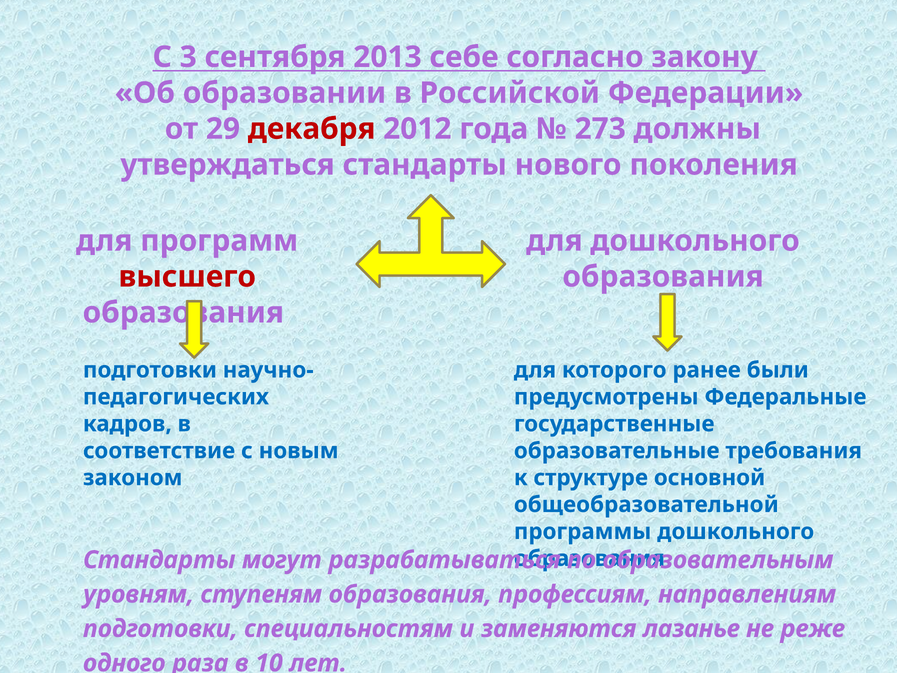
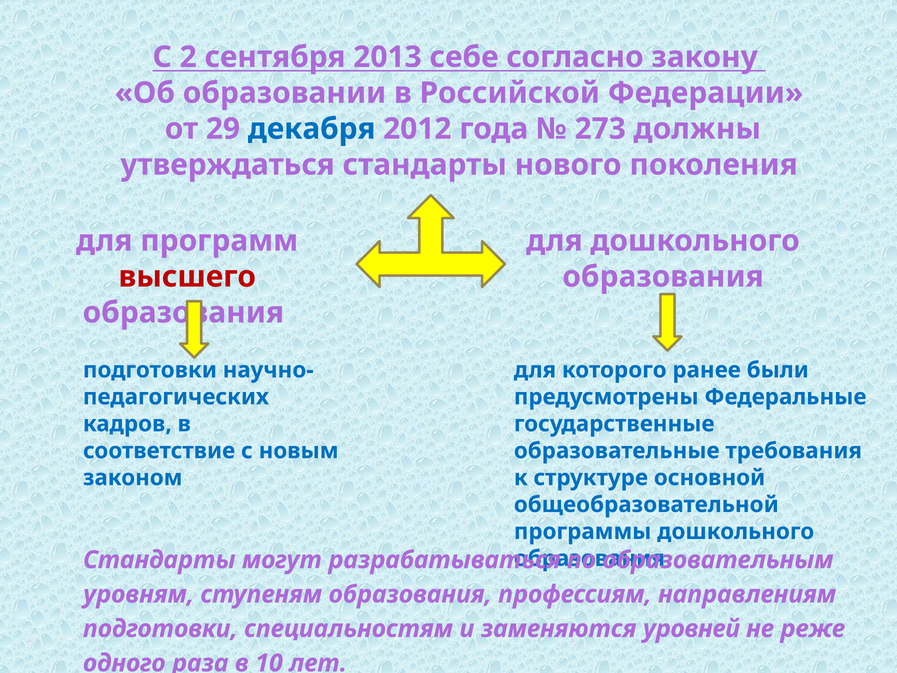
3: 3 -> 2 (188, 57)
декабря colour: red -> blue (312, 129)
лазанье: лазанье -> уровней (691, 629)
